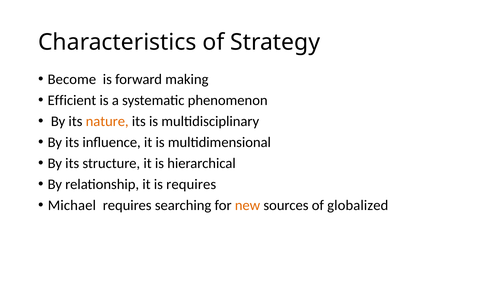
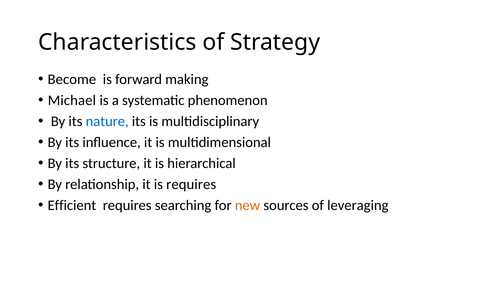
Efficient: Efficient -> Michael (72, 100)
nature colour: orange -> blue (107, 121)
Michael: Michael -> Efficient (72, 205)
globalized: globalized -> leveraging (358, 205)
